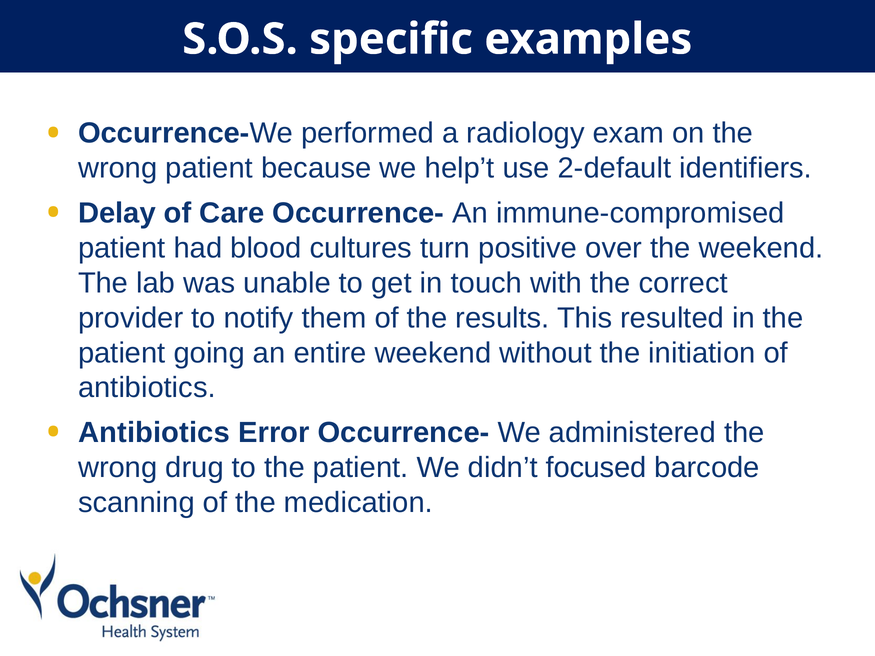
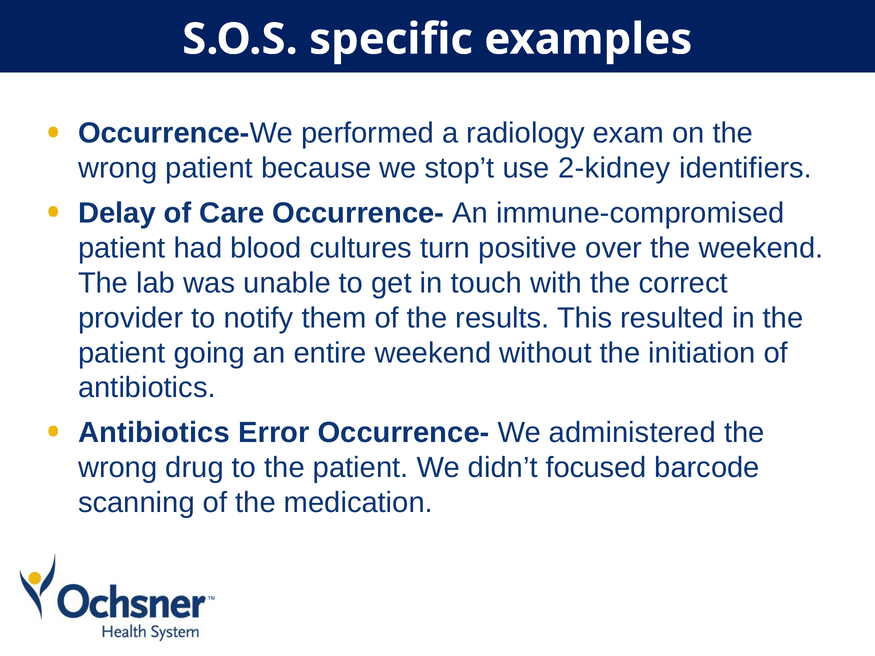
help’t: help’t -> stop’t (460, 168)
2-default: 2-default -> 2-kidney (614, 168)
